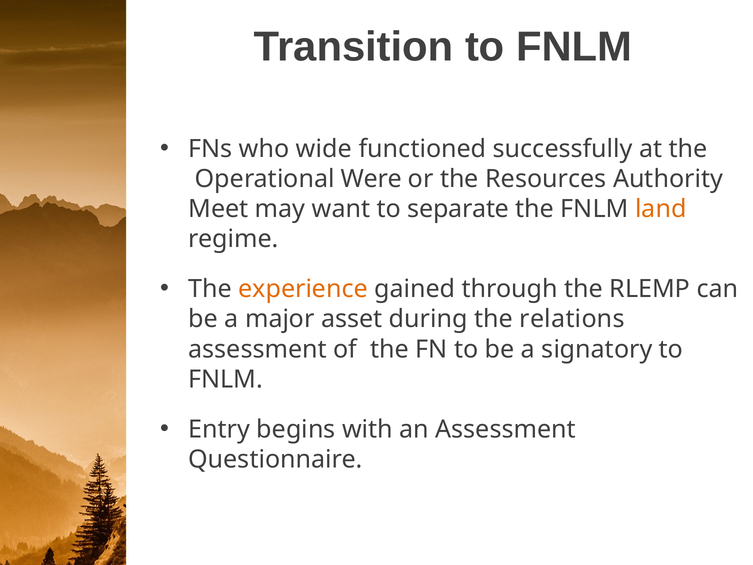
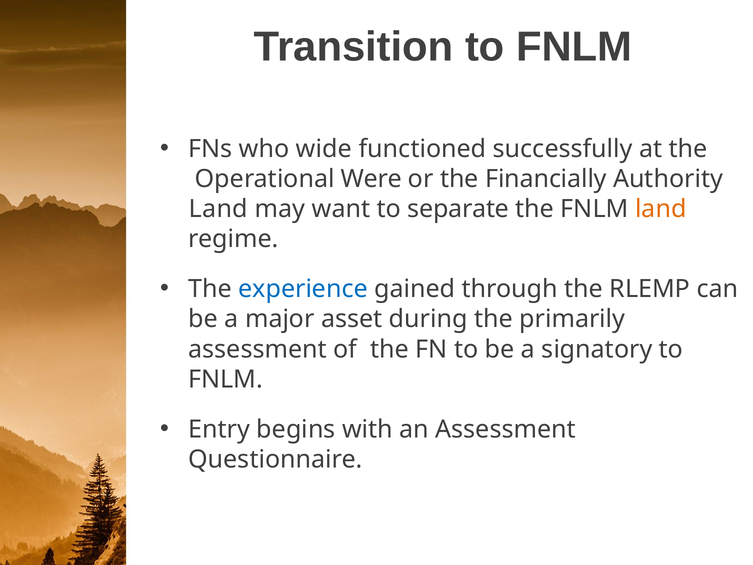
Resources: Resources -> Financially (546, 179)
Meet: Meet -> Land (218, 209)
experience colour: orange -> blue (303, 289)
relations: relations -> primarily (572, 319)
